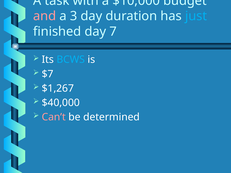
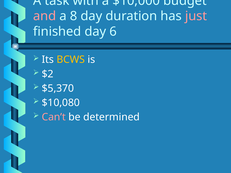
3: 3 -> 8 (74, 16)
just colour: light blue -> pink (196, 16)
7: 7 -> 6 (113, 31)
BCWS colour: light blue -> yellow (71, 60)
$7: $7 -> $2 (48, 74)
$1,267: $1,267 -> $5,370 (58, 88)
$40,000: $40,000 -> $10,080 (61, 103)
